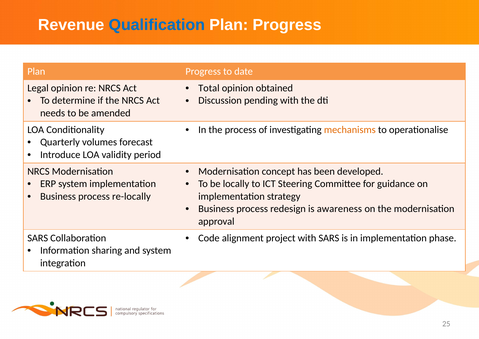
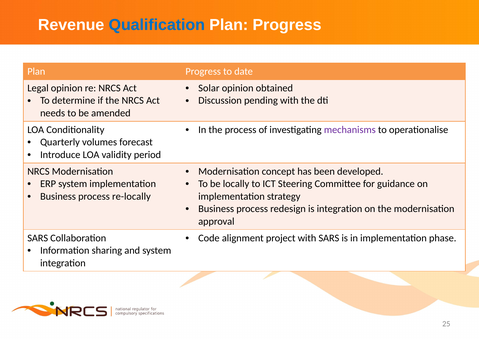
Total: Total -> Solar (209, 88)
mechanisms colour: orange -> purple (350, 130)
is awareness: awareness -> integration (340, 209)
